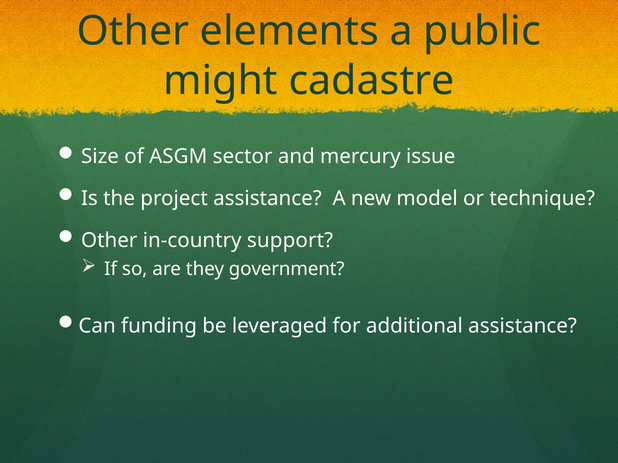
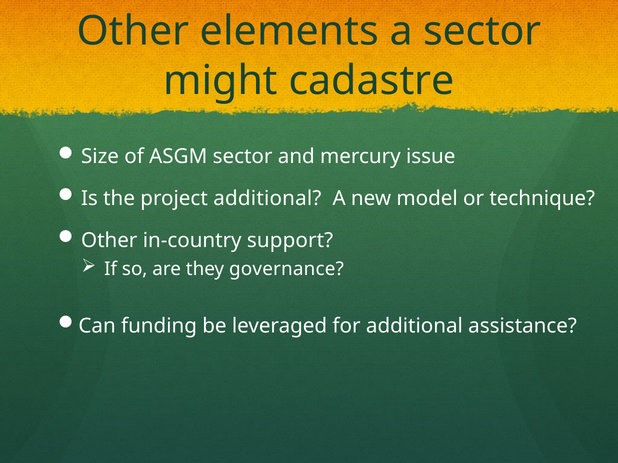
a public: public -> sector (482, 31)
project assistance: assistance -> additional (267, 199)
government: government -> governance (286, 269)
